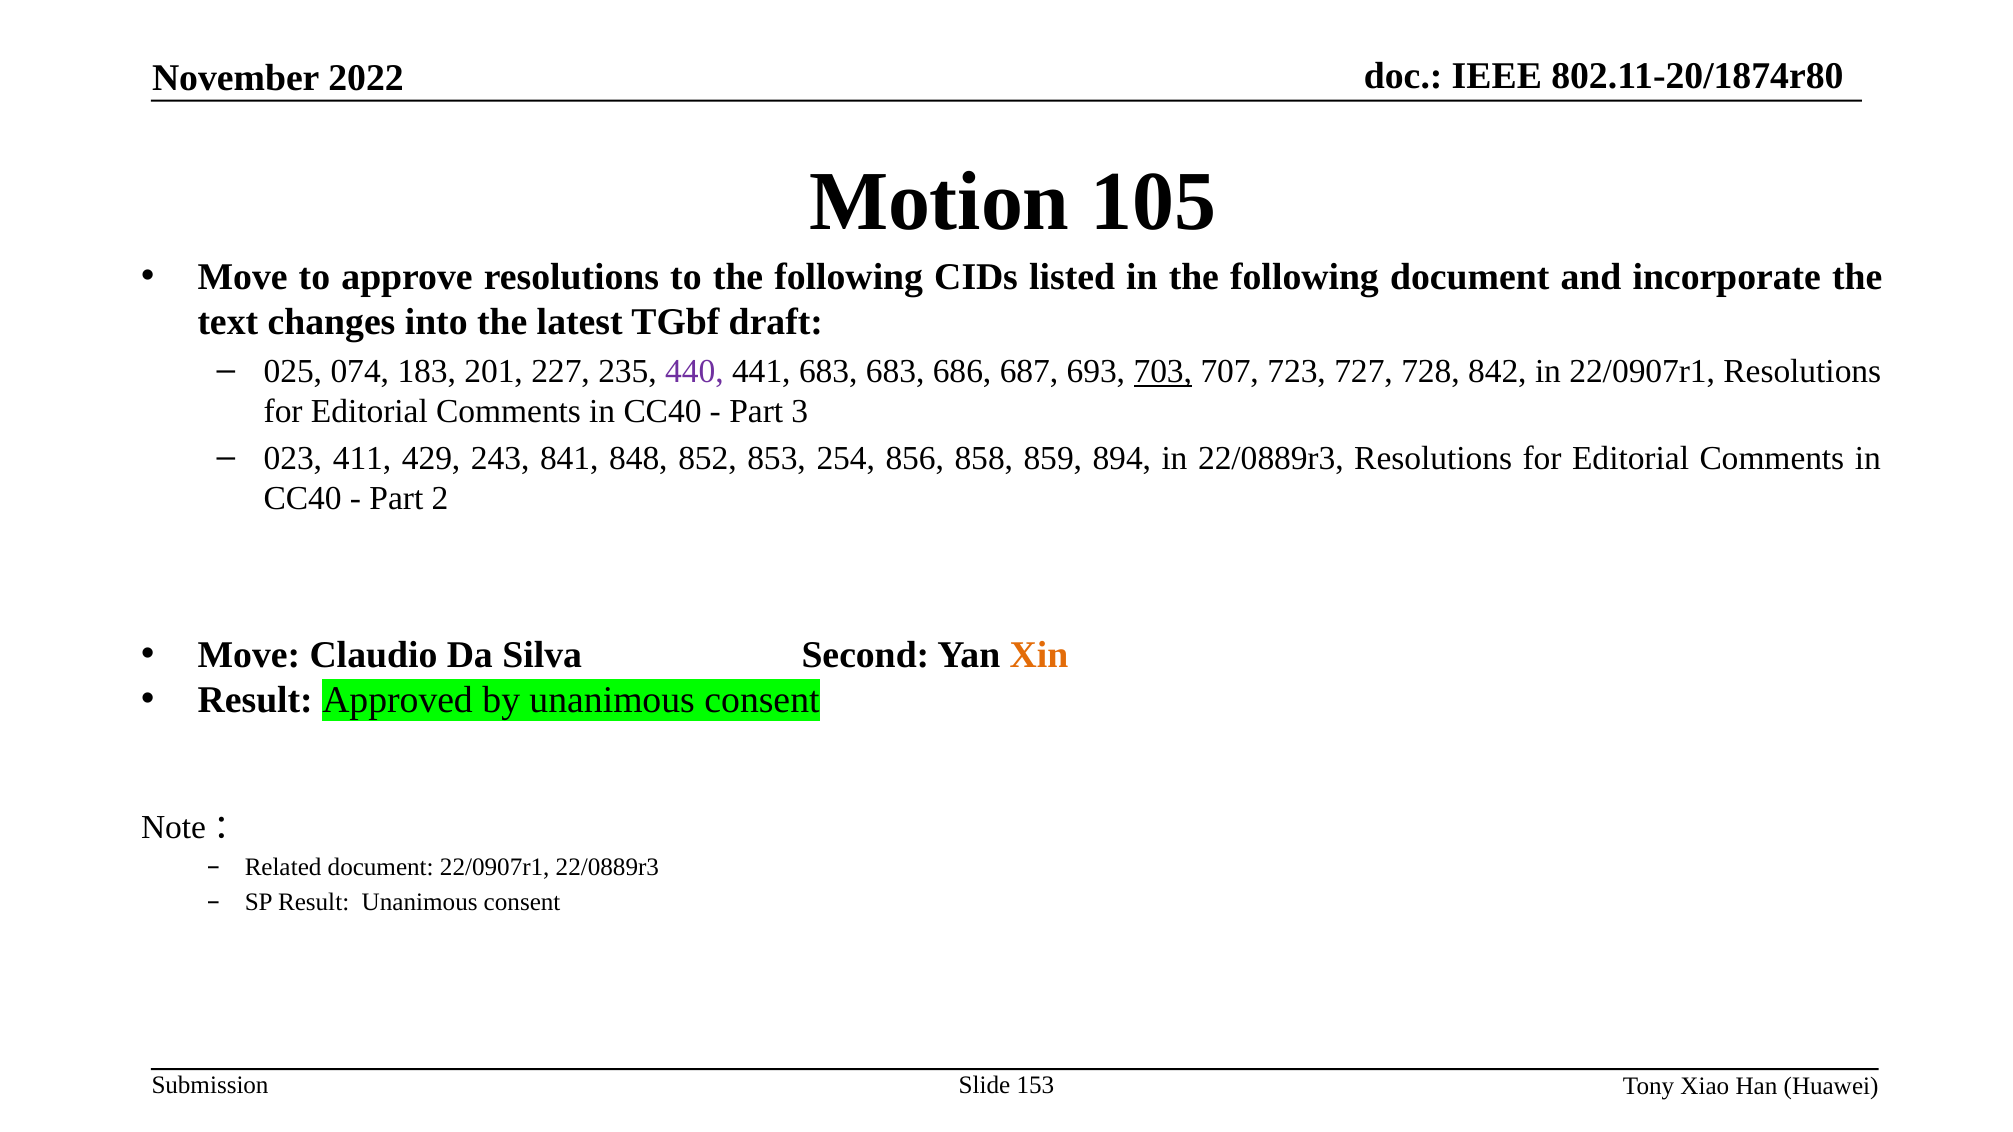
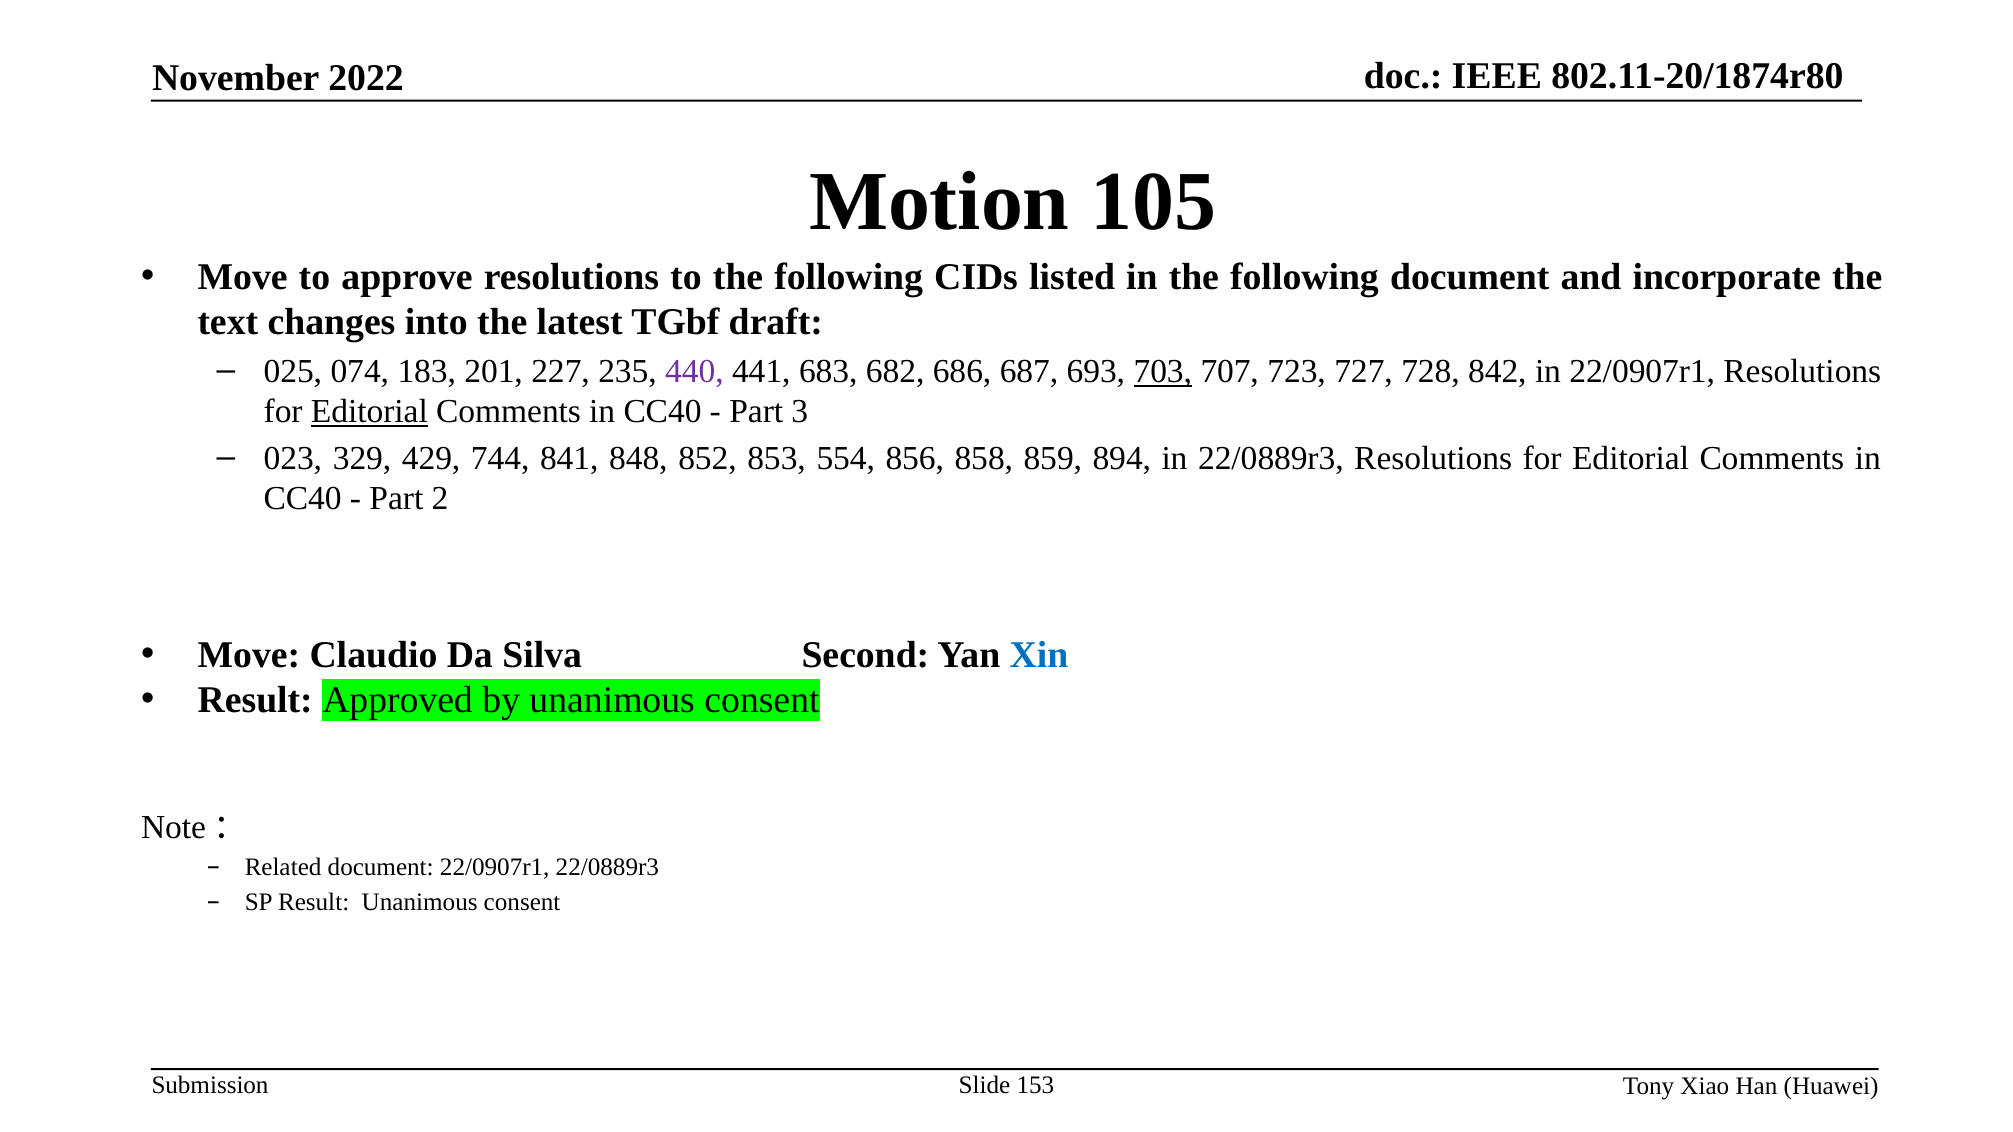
683 683: 683 -> 682 (895, 371)
Editorial underline: none -> present (369, 412)
411: 411 -> 329 (362, 459)
243: 243 -> 744 (500, 459)
254: 254 -> 554 (846, 459)
Xin colour: orange -> blue (1039, 655)
